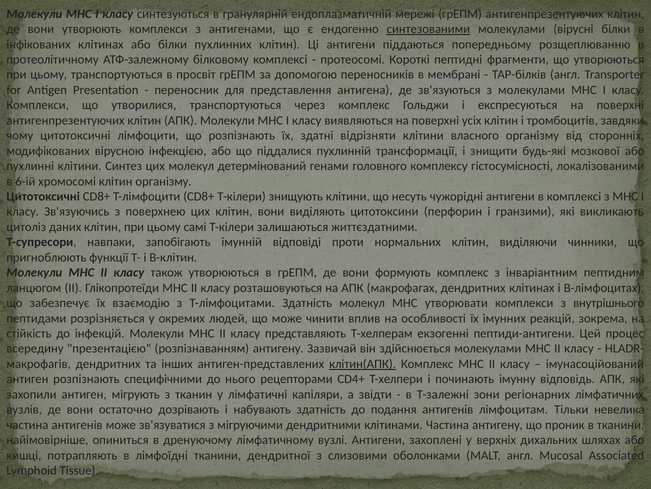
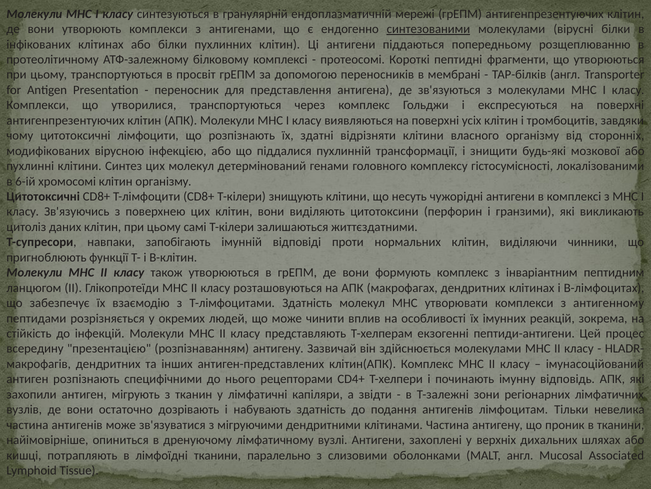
внутрішнього: внутрішнього -> антигенному (609, 303)
клітин(АПК underline: present -> none (363, 363)
дендритної: дендритної -> паралельно (279, 455)
